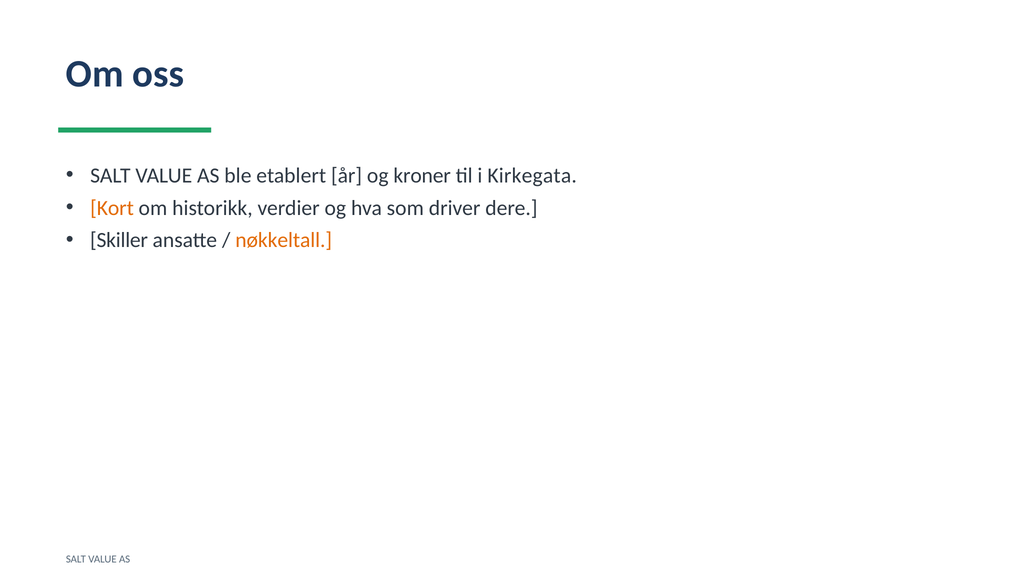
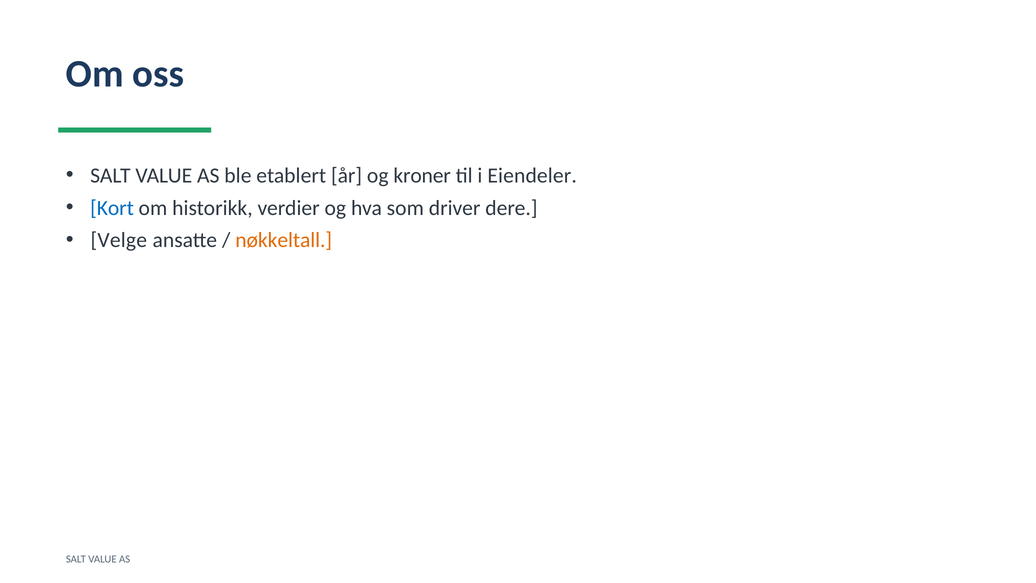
Kirkegata: Kirkegata -> Eiendeler (532, 175)
Kort colour: orange -> blue (112, 208)
Skiller: Skiller -> Velge (119, 240)
